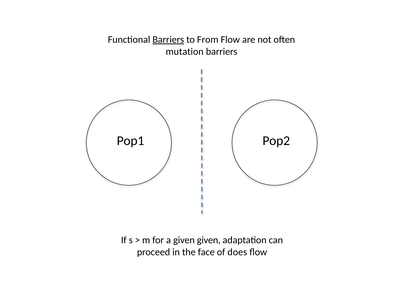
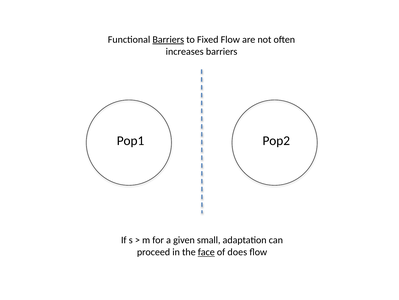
From: From -> Fixed (208, 39)
mutation: mutation -> increases (185, 51)
given given: given -> small (209, 240)
face underline: none -> present (206, 252)
